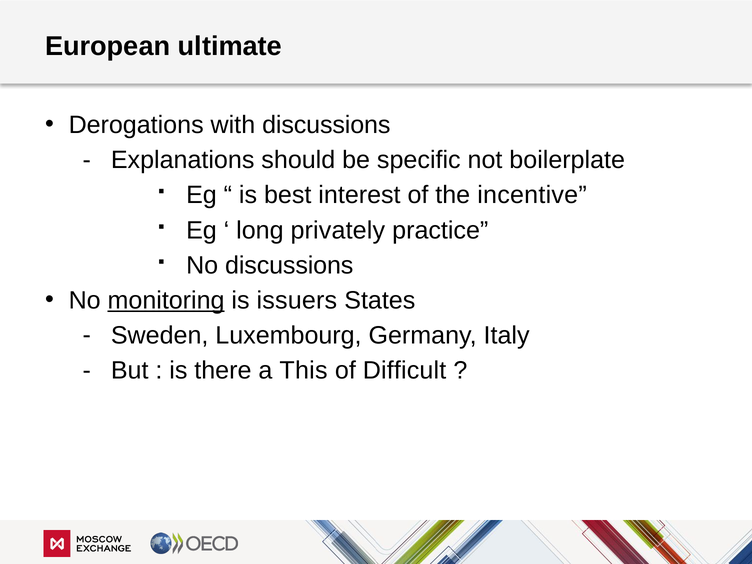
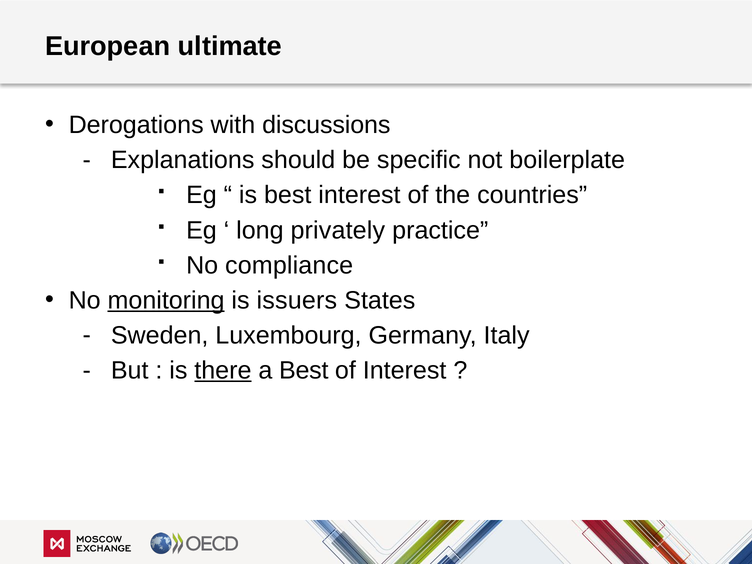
incentive: incentive -> countries (532, 195)
No discussions: discussions -> compliance (289, 265)
there underline: none -> present (223, 371)
a This: This -> Best (304, 371)
of Difficult: Difficult -> Interest (405, 371)
